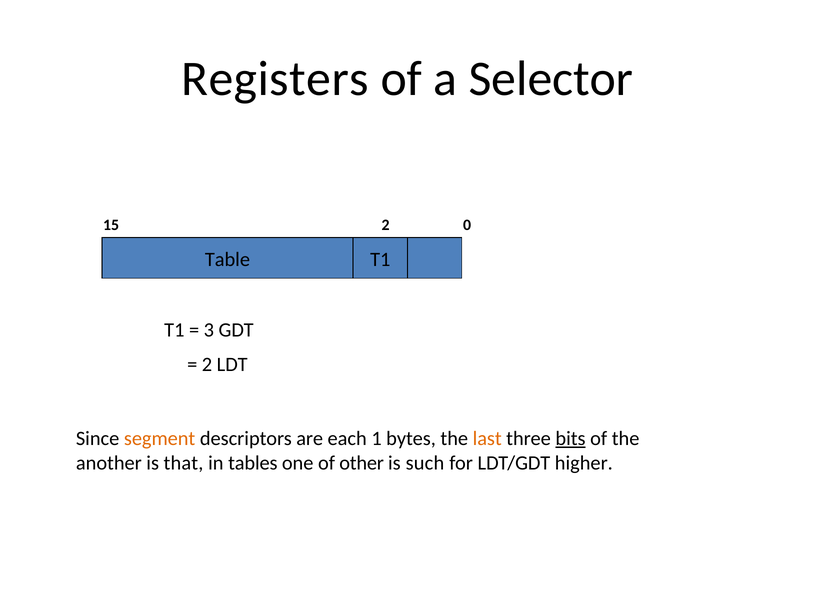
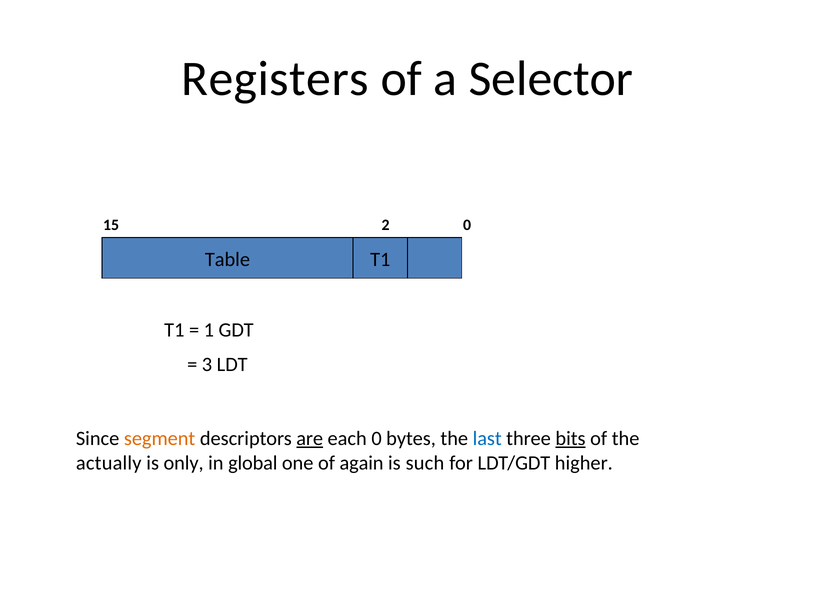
3: 3 -> 1 (209, 330)
2: 2 -> 3 (207, 365)
are underline: none -> present (310, 439)
each 1: 1 -> 0 (377, 439)
last colour: orange -> blue (487, 439)
another: another -> actually (109, 463)
that: that -> only (184, 463)
tables: tables -> global (253, 463)
other: other -> again (362, 463)
